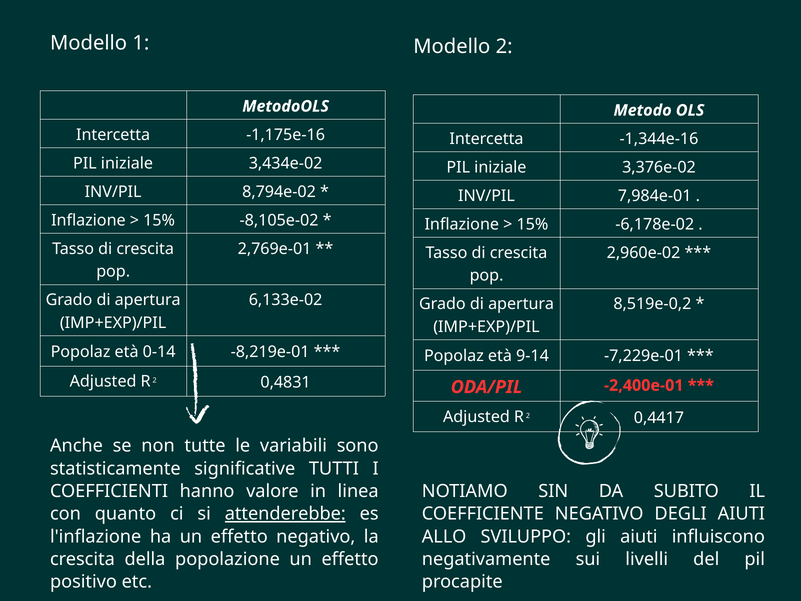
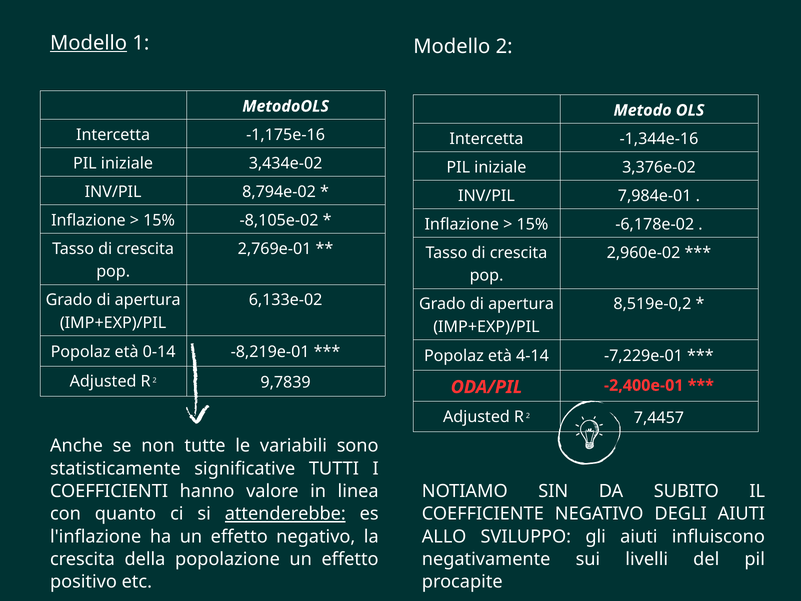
Modello underline: none -> present (89, 43)
9-14: 9-14 -> 4-14 (532, 356)
0,4831: 0,4831 -> 9,7839 (286, 382)
0,4417: 0,4417 -> 7,4457 (659, 417)
